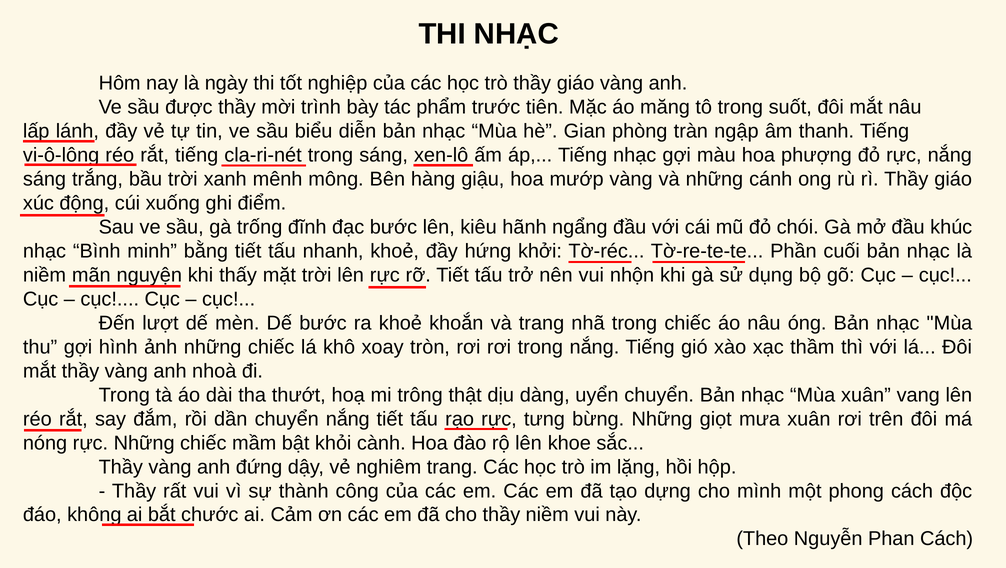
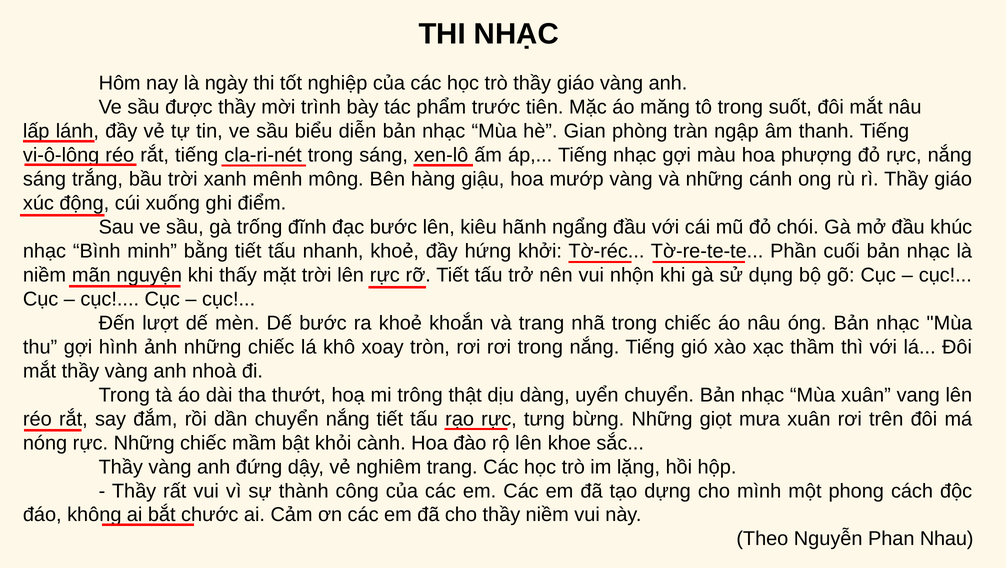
Phan Cách: Cách -> Nhau (947, 538)
